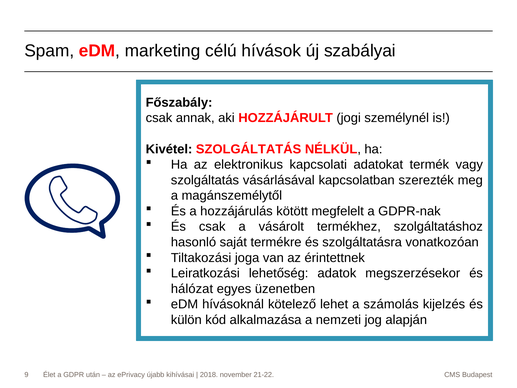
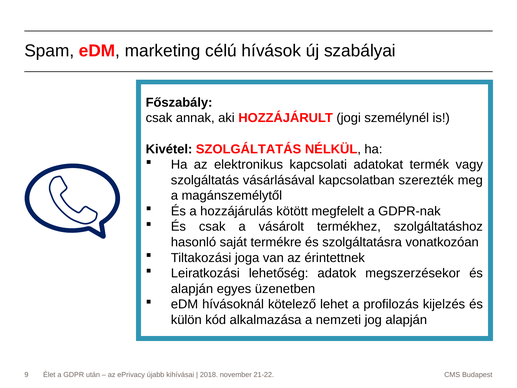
hálózat: hálózat -> alapján (192, 289)
számolás: számolás -> profilozás (391, 304)
